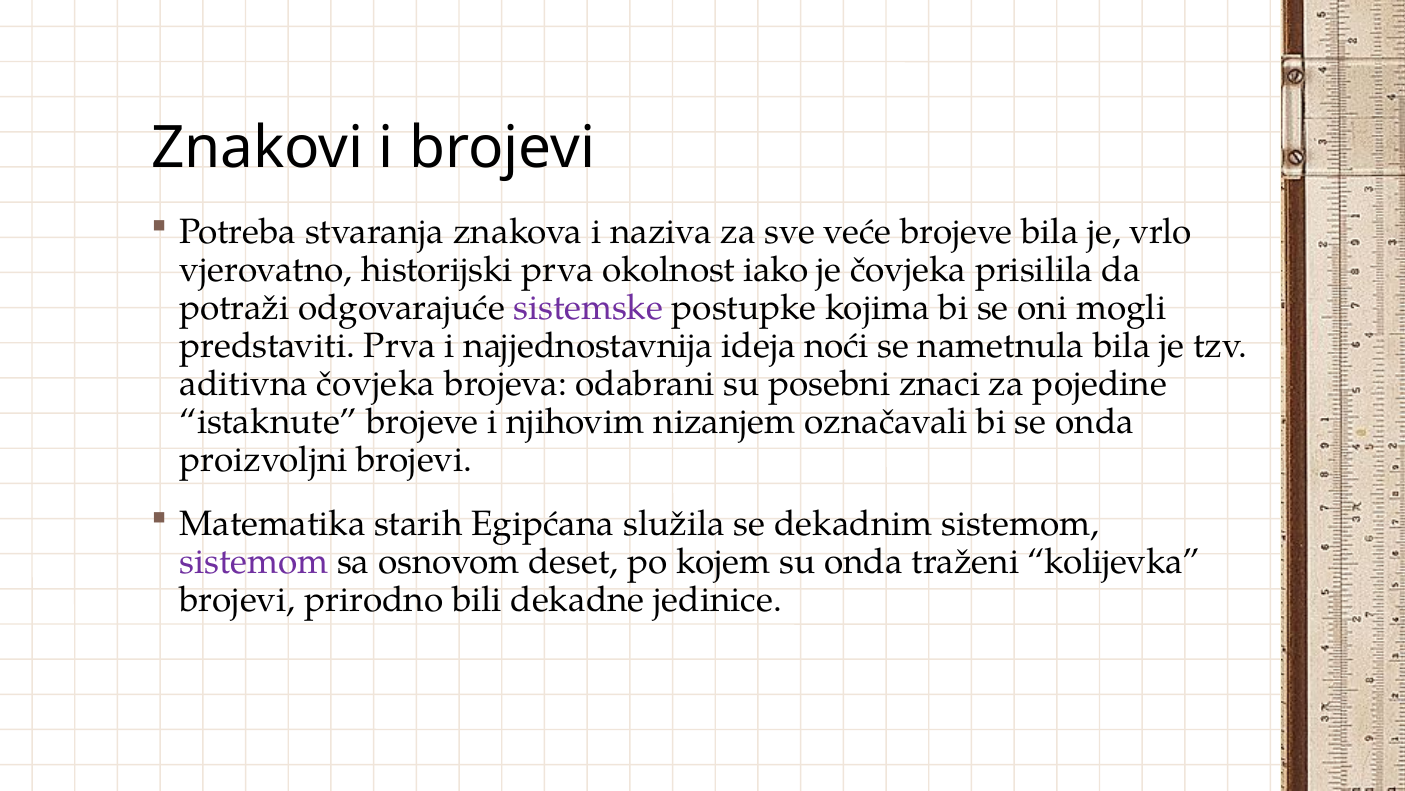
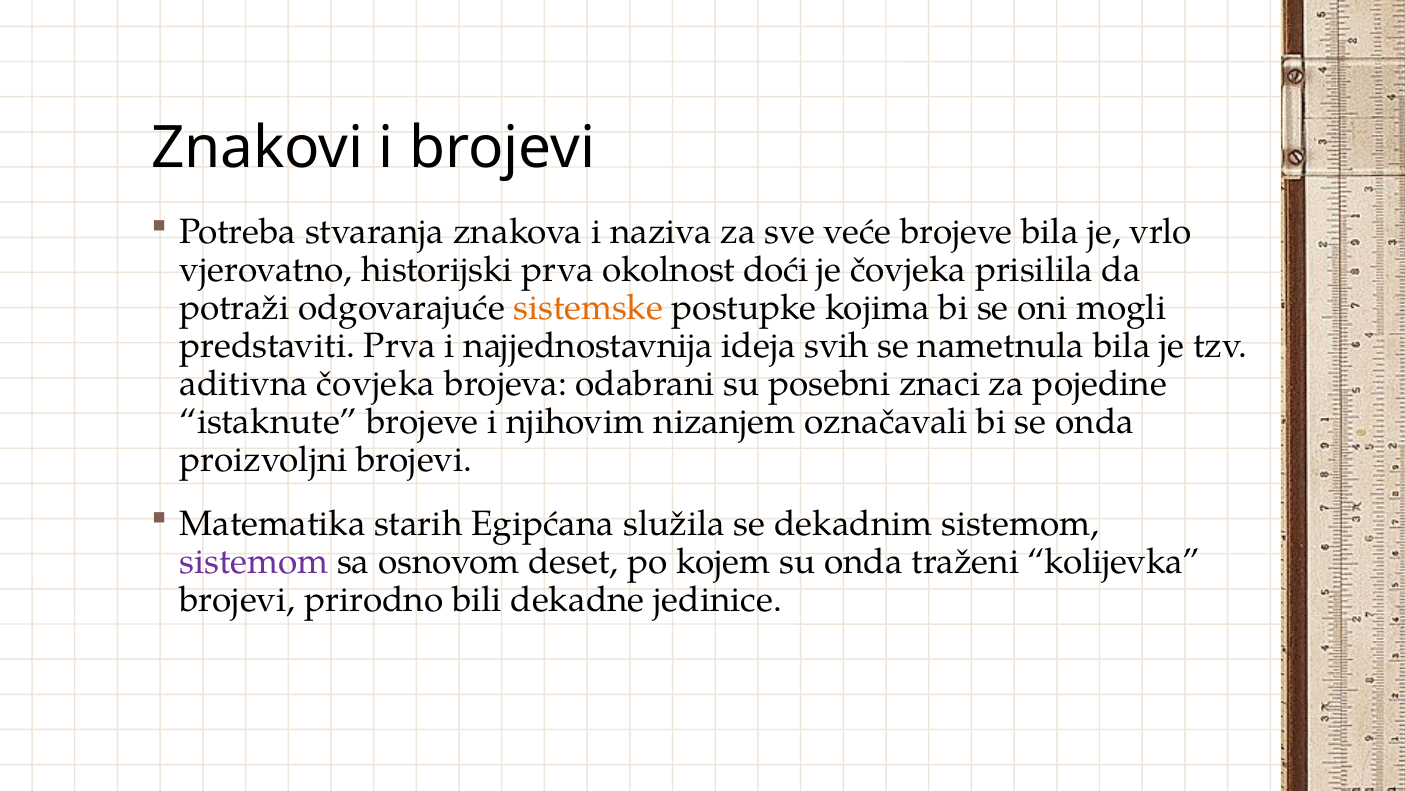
iako: iako -> doći (776, 270)
sistemske colour: purple -> orange (588, 308)
noći: noći -> svih (837, 346)
